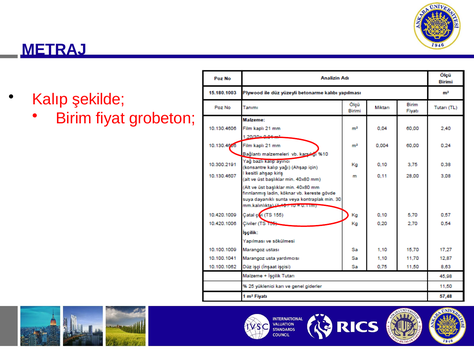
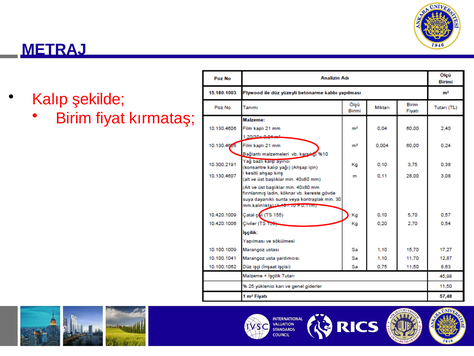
grobeton: grobeton -> kırmataş (162, 118)
